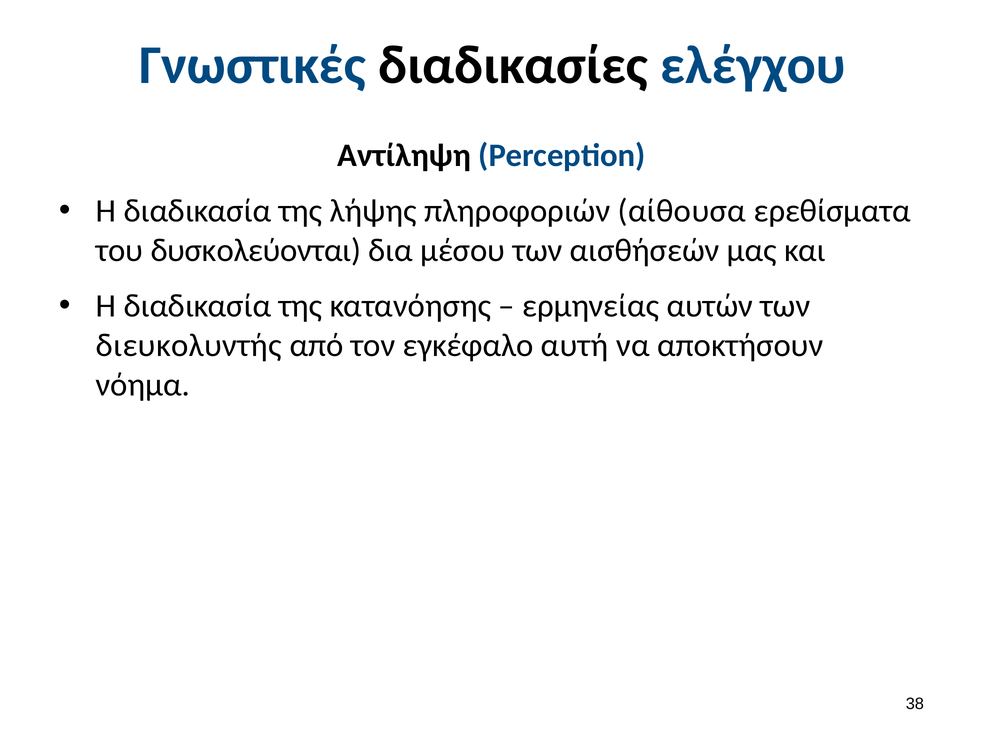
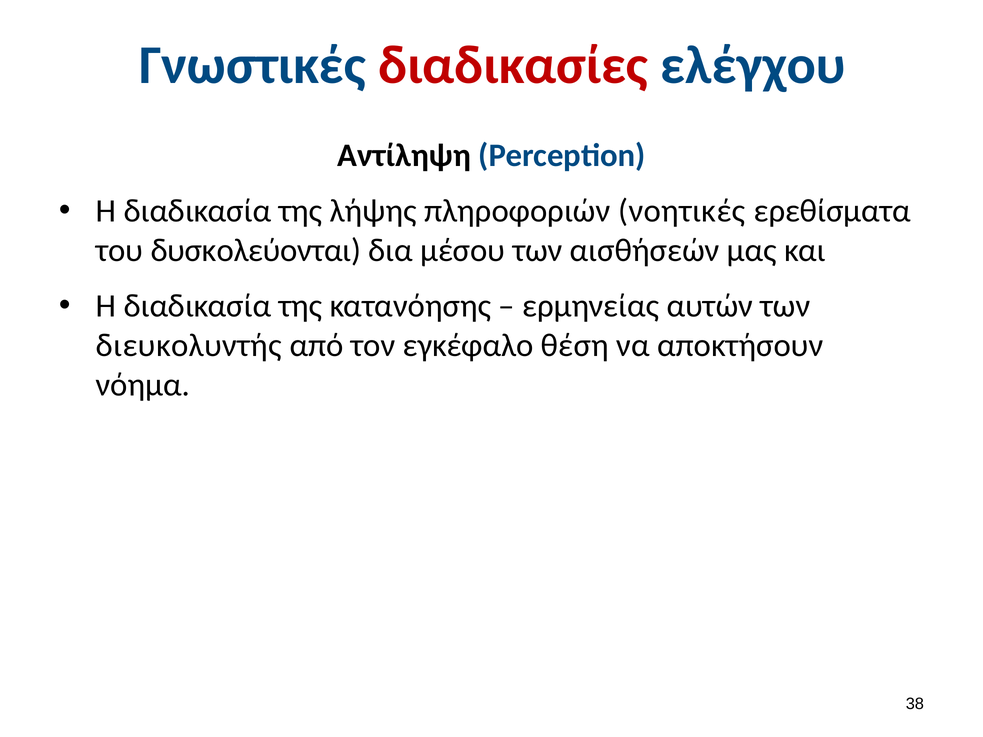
διαδικασίες colour: black -> red (513, 65)
αίθουσα: αίθουσα -> νοητικές (682, 211)
αυτή: αυτή -> θέση (575, 346)
